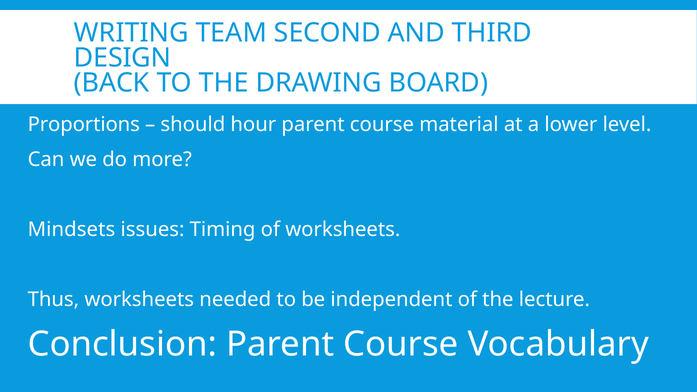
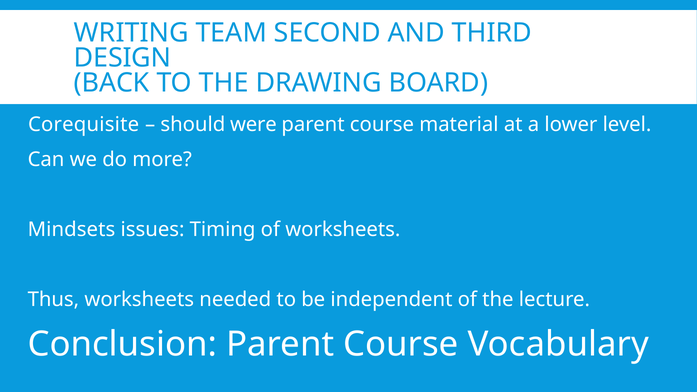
Proportions: Proportions -> Corequisite (84, 125)
hour: hour -> were (253, 125)
